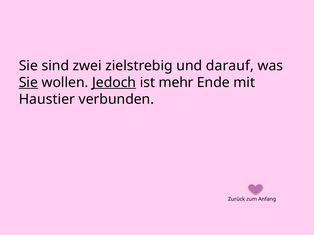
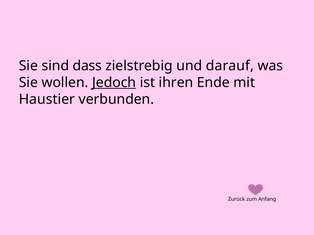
zwei: zwei -> dass (87, 66)
Sie underline: present -> none (28, 83)
mehr: mehr -> ihren (176, 83)
